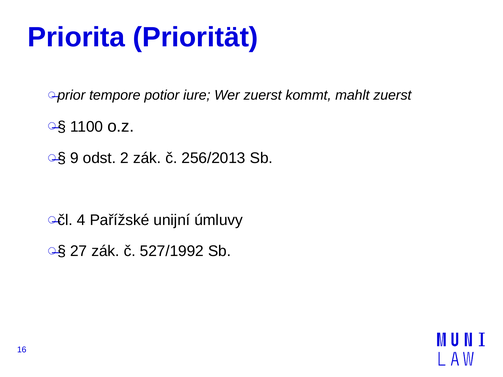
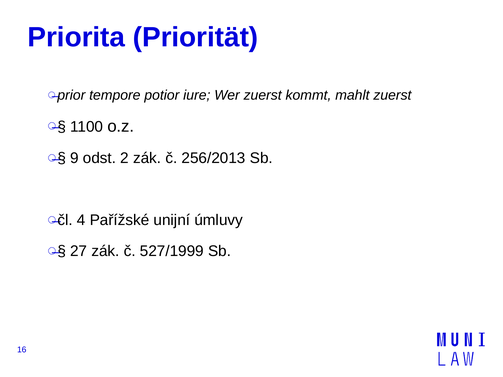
527/1992: 527/1992 -> 527/1999 (172, 251)
